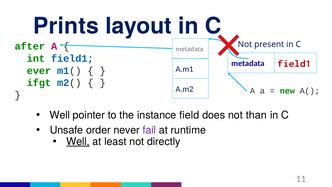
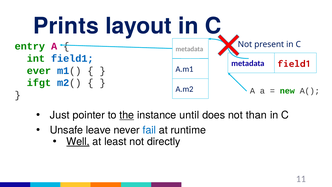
after: after -> entry (30, 46)
Well: Well -> Just (60, 115)
the underline: none -> present (127, 115)
field: field -> until (189, 115)
order: order -> leave (98, 130)
fail colour: purple -> blue (149, 130)
